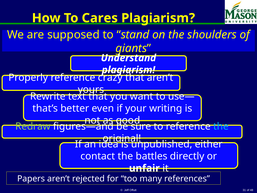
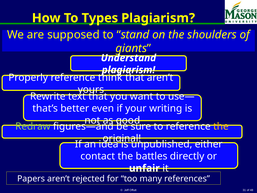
Cares: Cares -> Types (100, 18)
crazy: crazy -> think (110, 77)
the colour: light blue -> yellow (221, 126)
